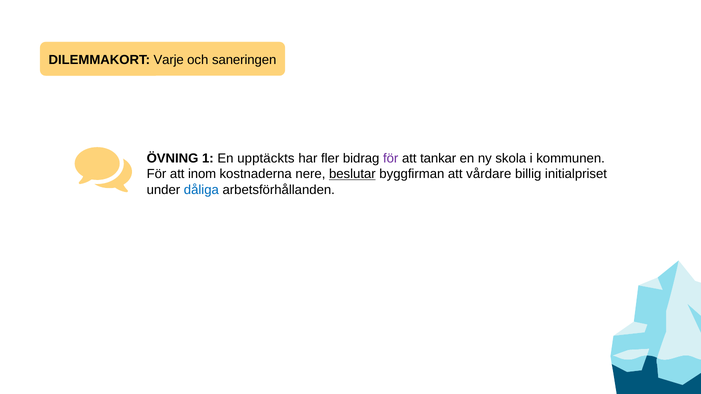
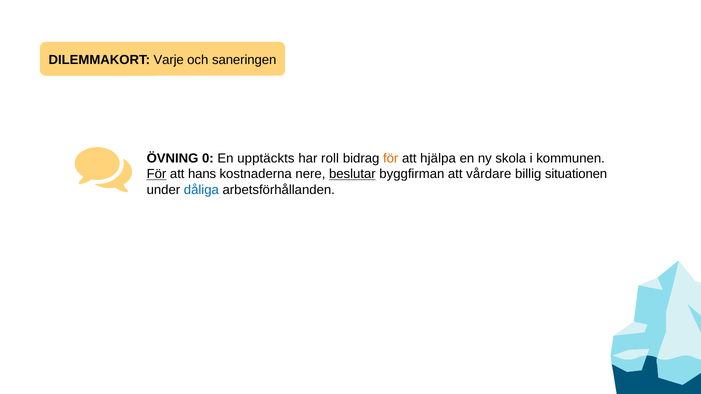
1: 1 -> 0 (208, 159)
fler: fler -> roll (330, 159)
för colour: purple -> orange (391, 159)
tankar: tankar -> hjälpa (438, 159)
För underline: none -> present (157, 174)
inom: inom -> hans (202, 174)
initialpriset: initialpriset -> situationen (576, 174)
